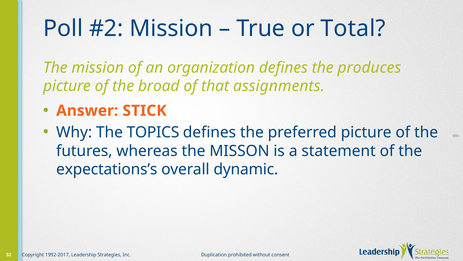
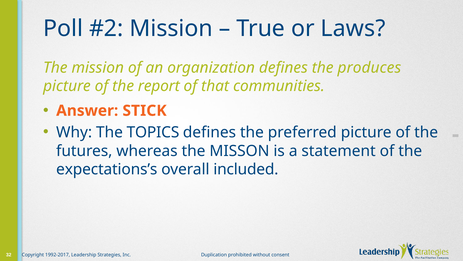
Total: Total -> Laws (353, 28)
broad: broad -> report (159, 86)
assignments: assignments -> communities (279, 86)
dynamic: dynamic -> included (246, 169)
